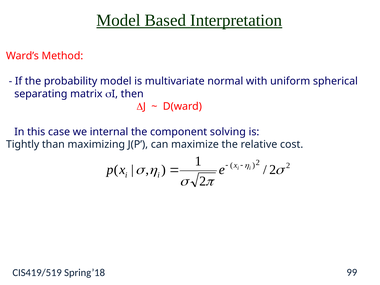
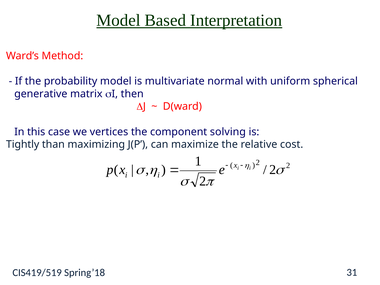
separating: separating -> generative (41, 94)
internal: internal -> vertices (109, 132)
99: 99 -> 31 (352, 272)
